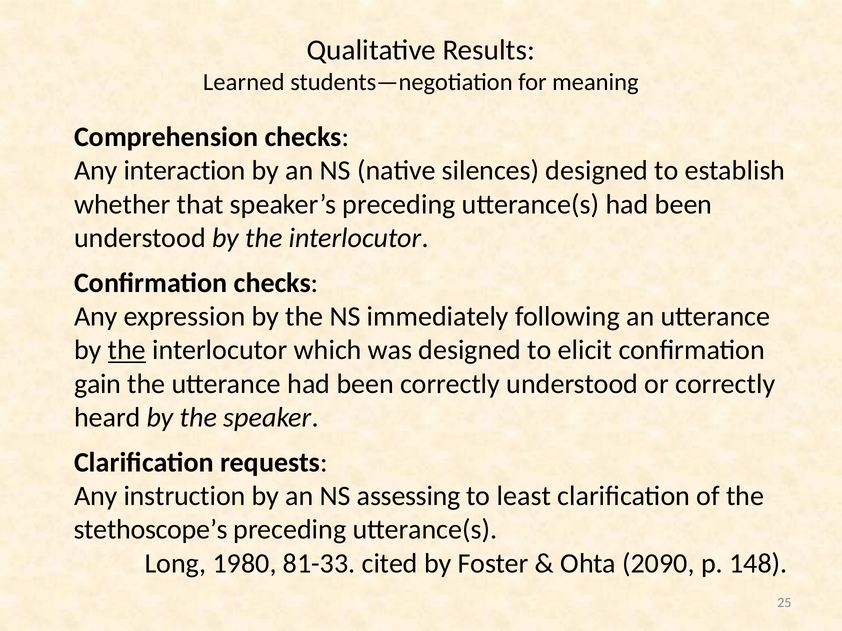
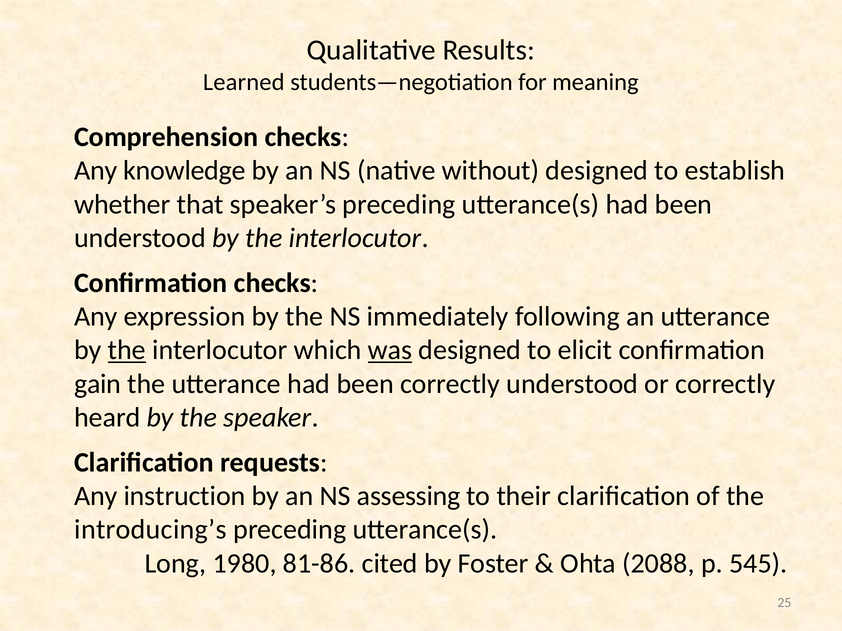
interaction: interaction -> knowledge (185, 171)
silences: silences -> without (491, 171)
was underline: none -> present (390, 350)
least: least -> their (524, 496)
stethoscope’s: stethoscope’s -> introducing’s (150, 530)
81-33: 81-33 -> 81-86 (319, 564)
2090: 2090 -> 2088 (658, 564)
148: 148 -> 545 (758, 564)
